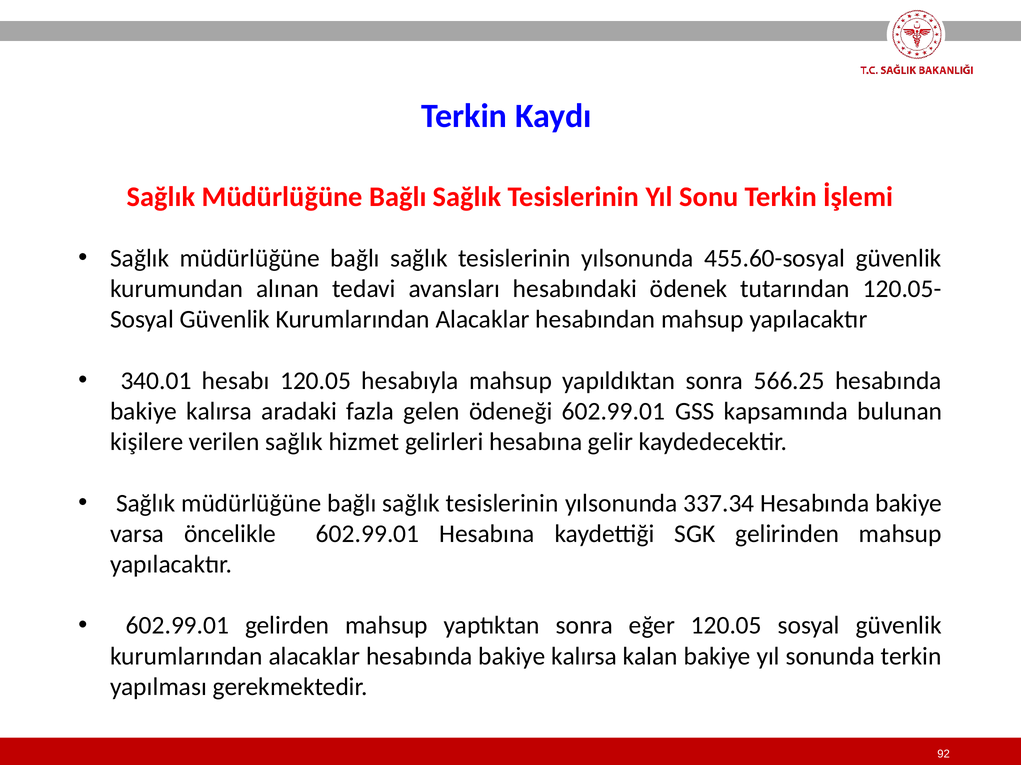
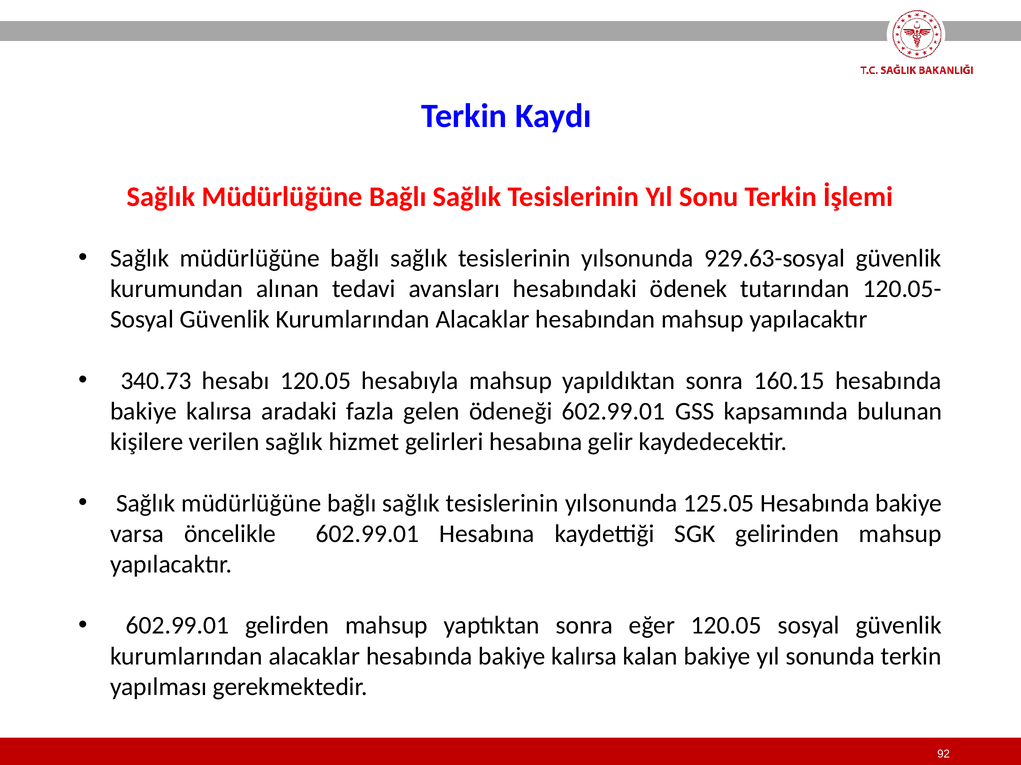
455.60-sosyal: 455.60-sosyal -> 929.63-sosyal (775, 259)
340.01: 340.01 -> 340.73 (156, 381)
566.25: 566.25 -> 160.15 (789, 381)
337.34: 337.34 -> 125.05 (719, 504)
